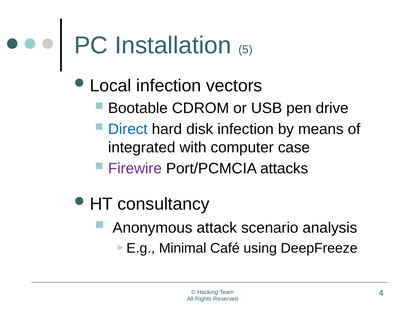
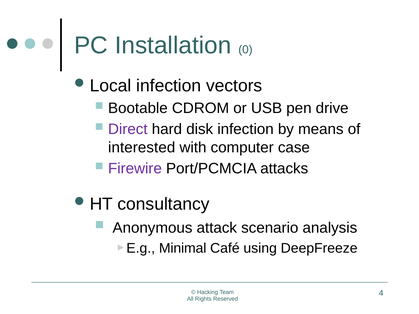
5: 5 -> 0 (245, 50)
Direct colour: blue -> purple (128, 129)
integrated: integrated -> interested (142, 148)
